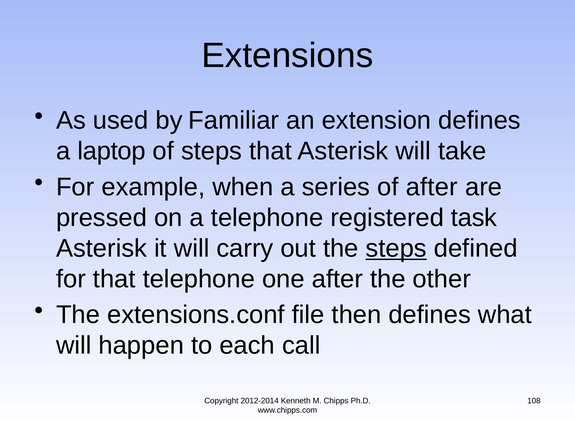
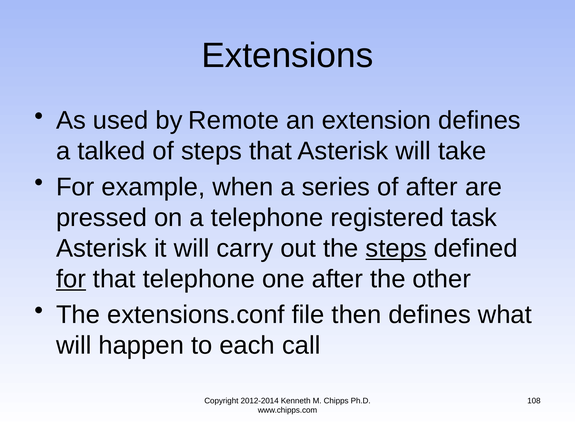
Familiar: Familiar -> Remote (234, 121)
laptop: laptop -> talked (111, 151)
for underline: none -> present (71, 279)
